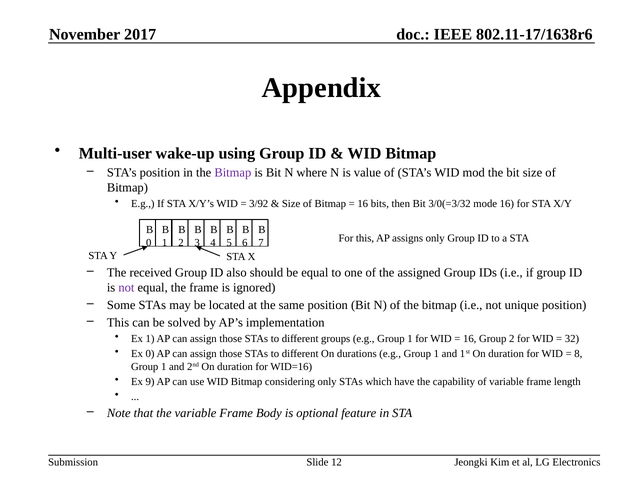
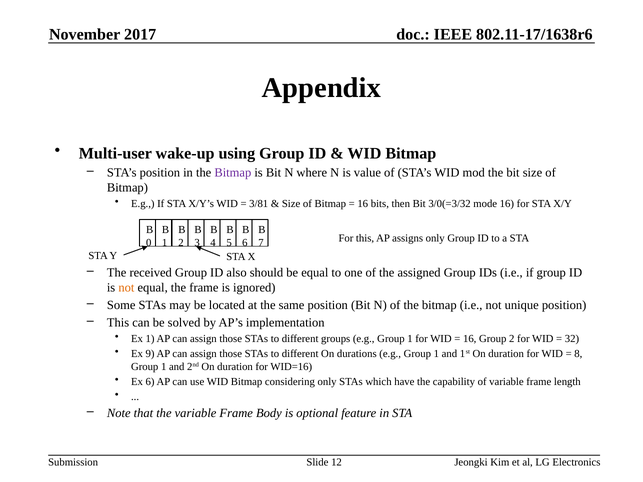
3/92: 3/92 -> 3/81 (259, 204)
not colour: purple -> orange (126, 288)
Ex 0: 0 -> 9 (150, 354)
Ex 9: 9 -> 6 (150, 382)
